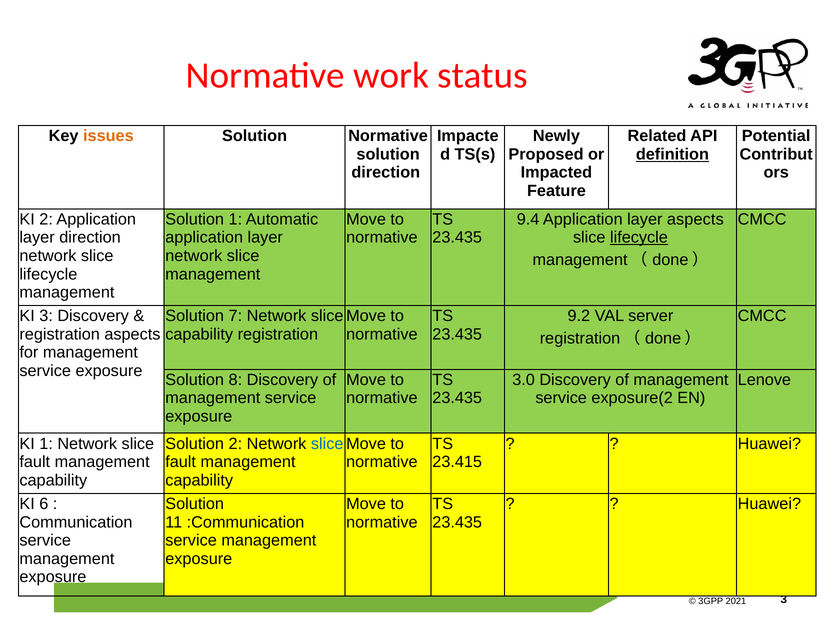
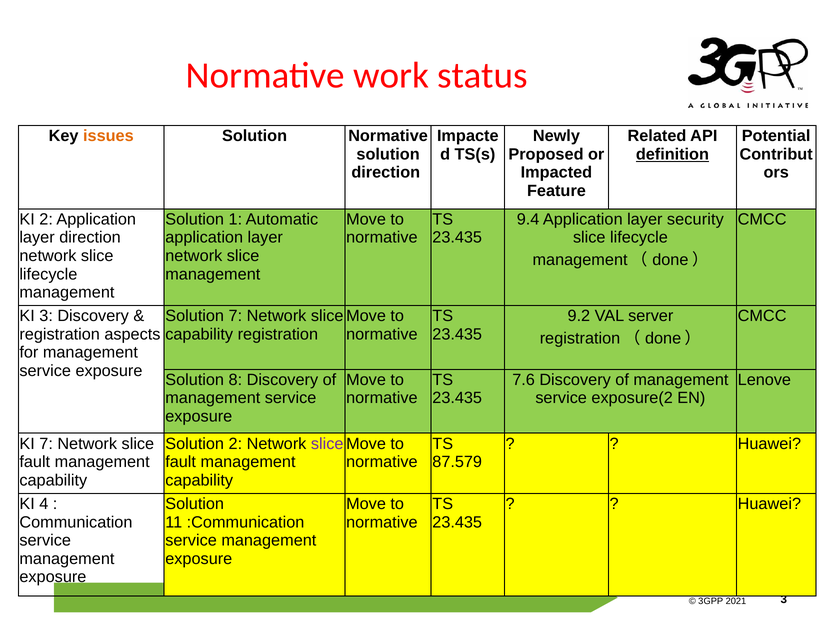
layer aspects: aspects -> security (695, 219)
lifecycle underline: present -> none (639, 238)
3.0: 3.0 -> 7.6 (524, 380)
KI 1: 1 -> 7 (46, 444)
slice colour: blue -> purple (327, 444)
23.415: 23.415 -> 87.579 (457, 462)
6: 6 -> 4 (44, 504)
